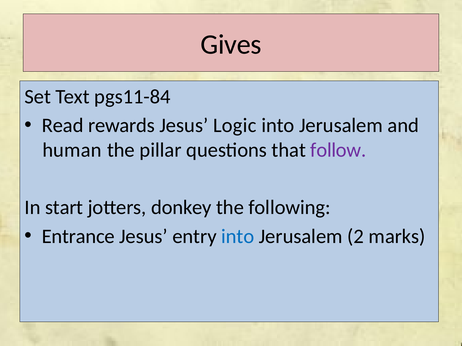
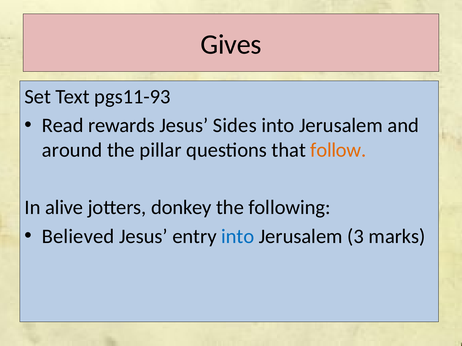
pgs11-84: pgs11-84 -> pgs11-93 (132, 97)
Logic: Logic -> Sides (235, 126)
human: human -> around (72, 150)
follow colour: purple -> orange (338, 150)
start: start -> alive (64, 208)
Entrance: Entrance -> Believed (78, 237)
2: 2 -> 3 (356, 237)
